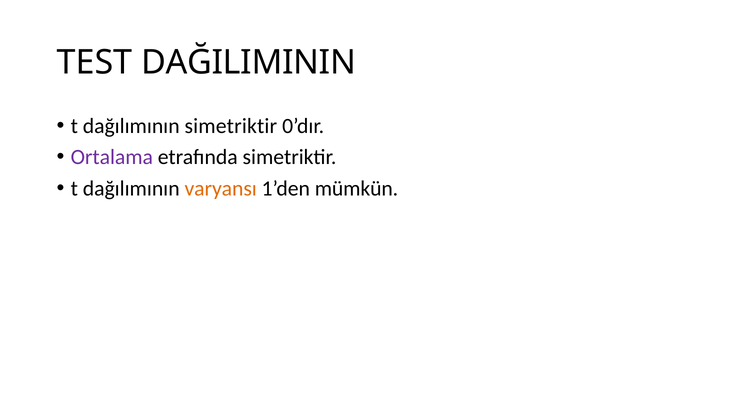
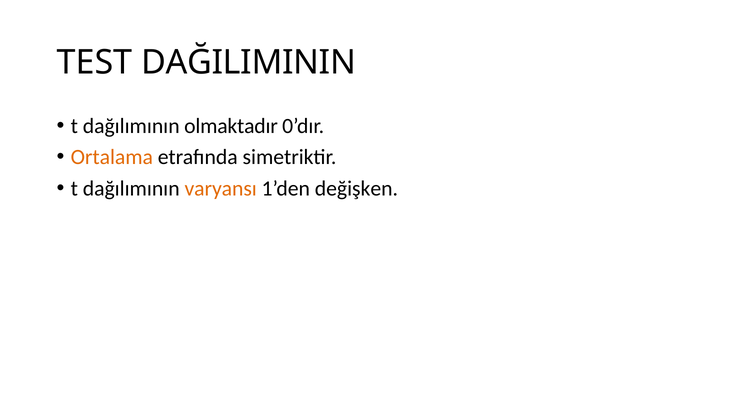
dağılımının simetriktir: simetriktir -> olmaktadır (231, 126)
Ortalama colour: purple -> orange (112, 157)
mümkün: mümkün -> değişken (356, 188)
